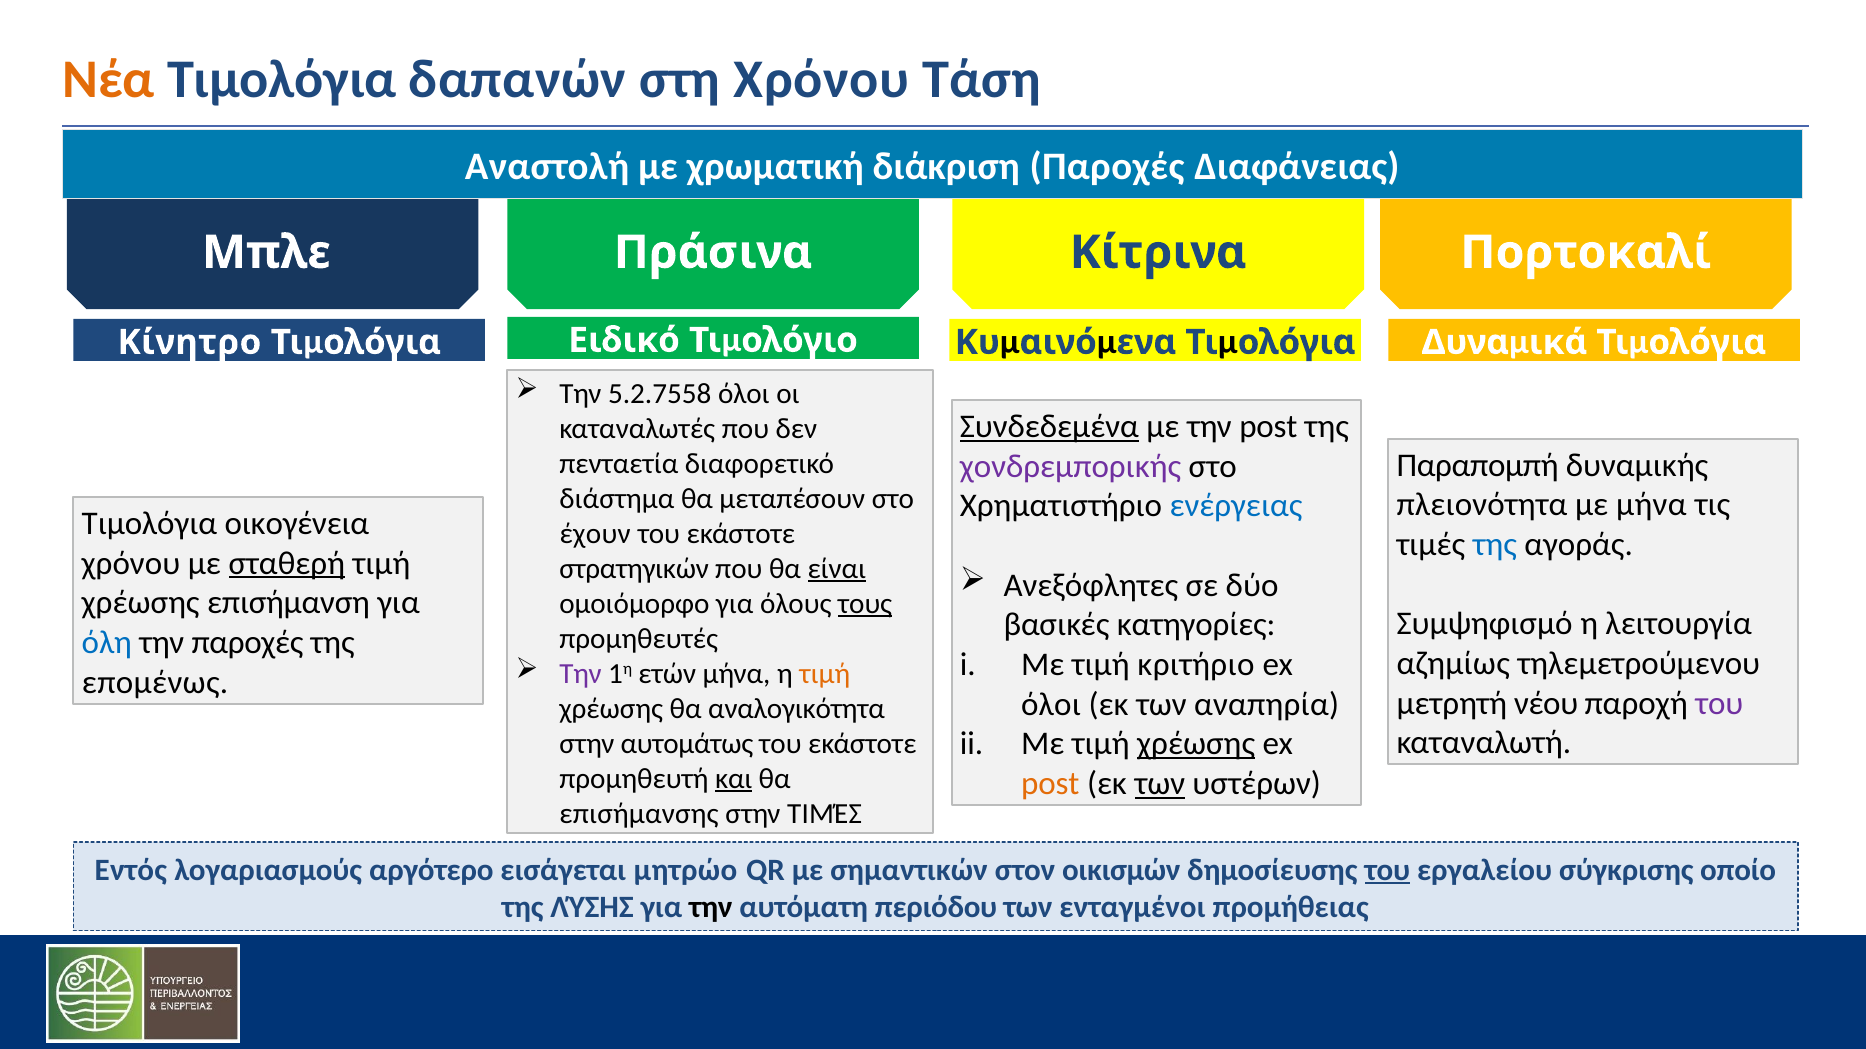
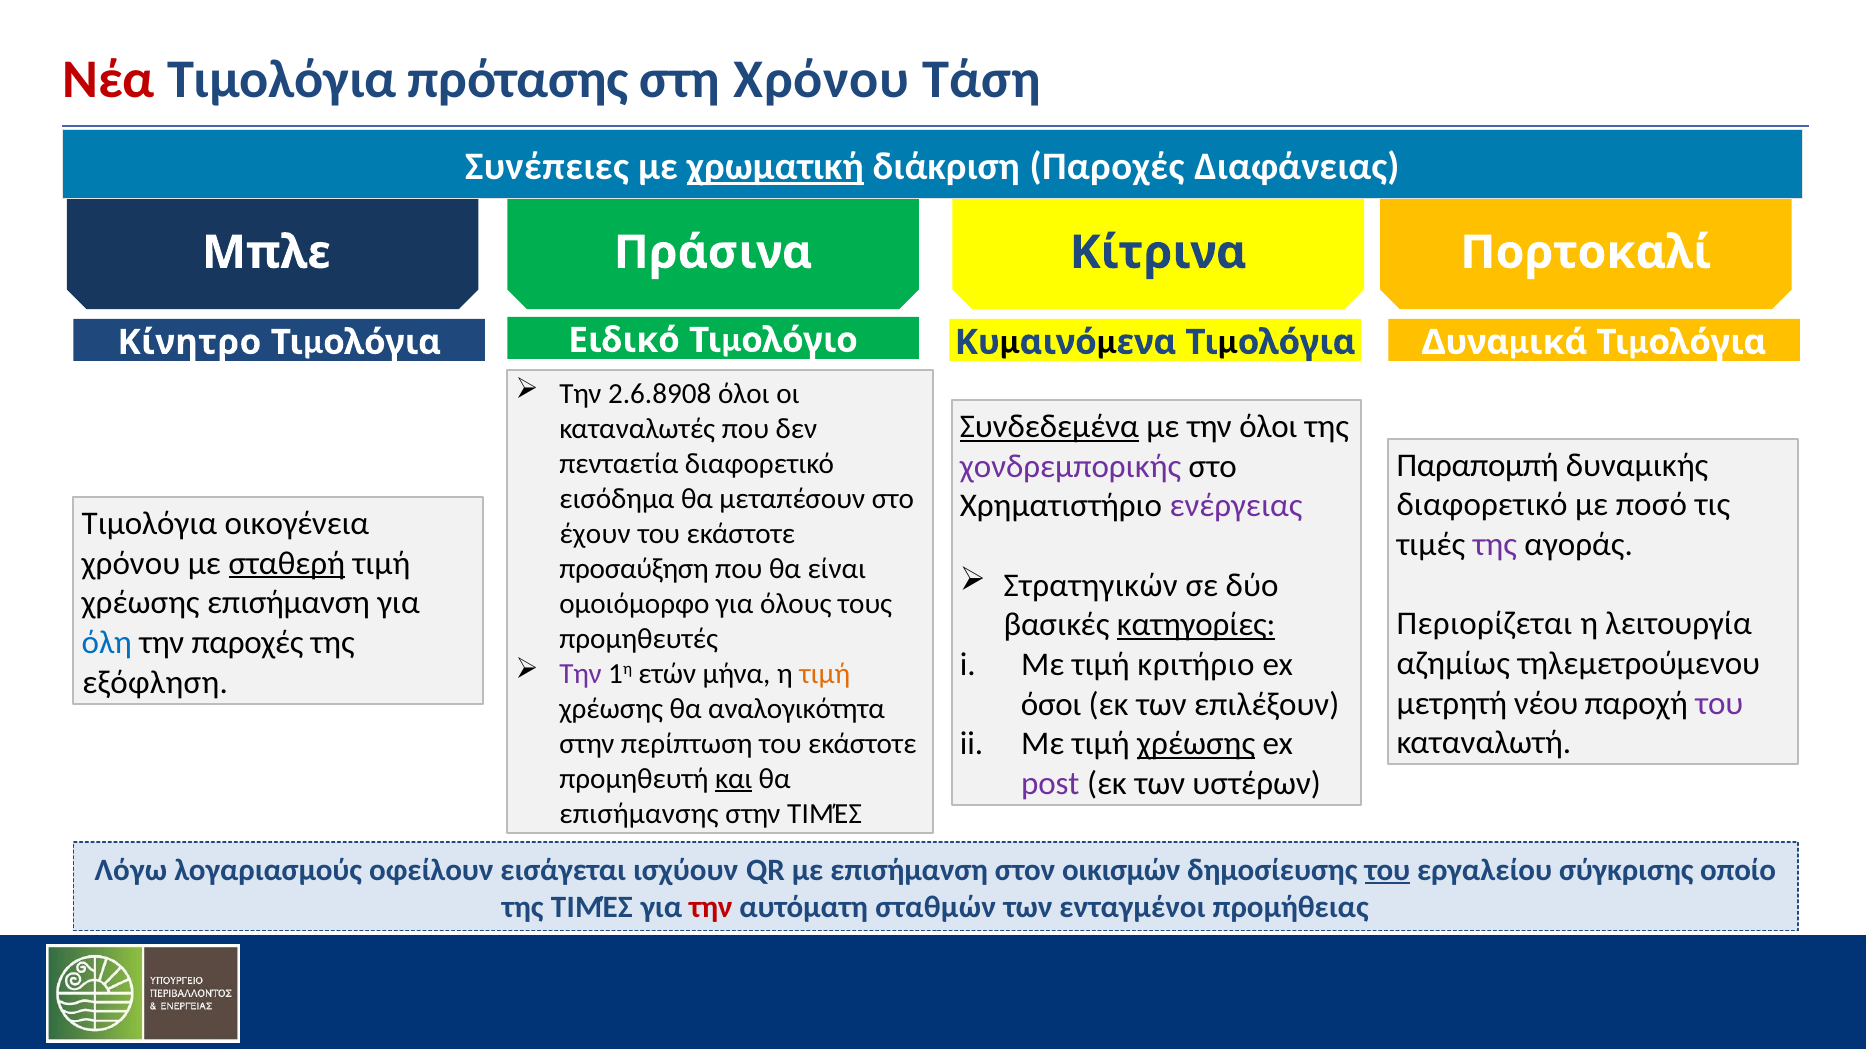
Νέα colour: orange -> red (109, 80)
δαπανών: δαπανών -> πρότασης (518, 80)
Αναστολή: Αναστολή -> Συνέπειες (547, 167)
χρωματική underline: none -> present (775, 167)
5.2.7558: 5.2.7558 -> 2.6.8908 (660, 394)
την post: post -> όλοι (1268, 427)
διάστημα: διάστημα -> εισόδημα (617, 499)
πλειονότητα: πλειονότητα -> διαφορετικό (1482, 505)
με μήνα: μήνα -> ποσό (1651, 505)
ενέργειας colour: blue -> purple (1236, 506)
της colour: blue -> purple (1495, 545)
στρατηγικών: στρατηγικών -> προσαύξηση (634, 569)
είναι underline: present -> none (837, 569)
Ανεξόφλητες: Ανεξόφλητες -> Στρατηγικών (1091, 586)
τους underline: present -> none (865, 604)
Συμψηφισμό: Συμψηφισμό -> Περιορίζεται (1484, 624)
κατηγορίες underline: none -> present (1196, 625)
επομένως: επομένως -> εξόφληση (155, 683)
όλοι: όλοι -> όσοι (1051, 705)
αναπηρία: αναπηρία -> επιλέξουν (1267, 705)
αυτομάτως: αυτομάτως -> περίπτωση (687, 744)
post colour: orange -> purple (1050, 784)
των underline: present -> none (1160, 784)
Εντός: Εντός -> Λόγω (131, 870)
αργότερο: αργότερο -> οφείλουν (431, 870)
μητρώο: μητρώο -> ισχύουν (686, 870)
με σημαντικών: σημαντικών -> επισήμανση (909, 870)
της ΛΎΣΗΣ: ΛΎΣΗΣ -> ΤΙΜΈΣ (592, 908)
την colour: black -> red (711, 908)
περιόδου: περιόδου -> σταθμών (936, 908)
